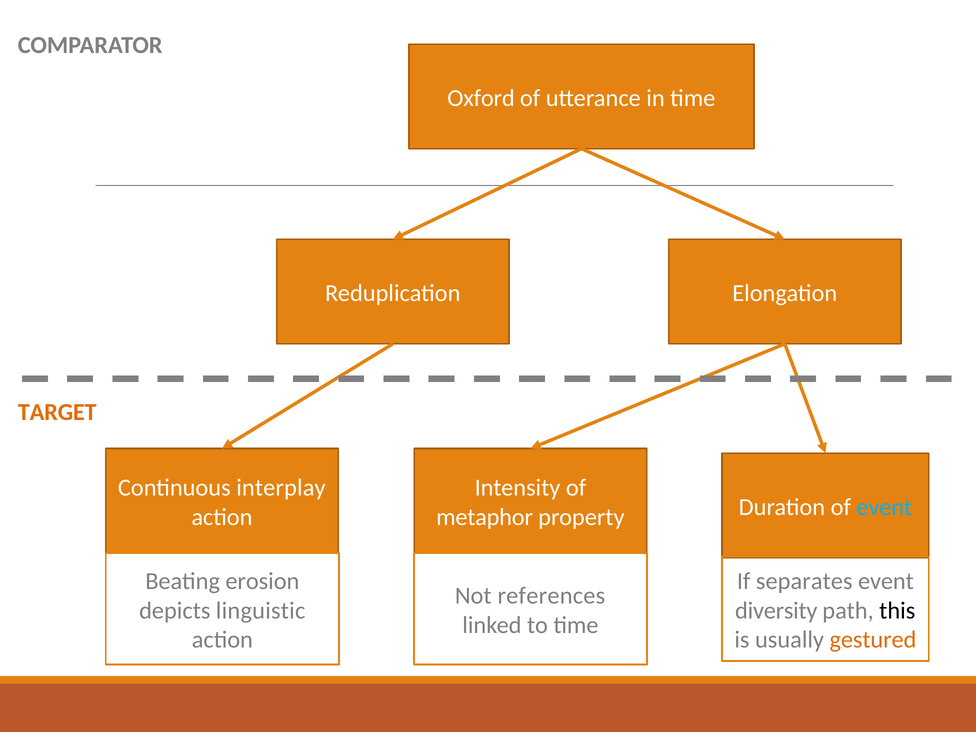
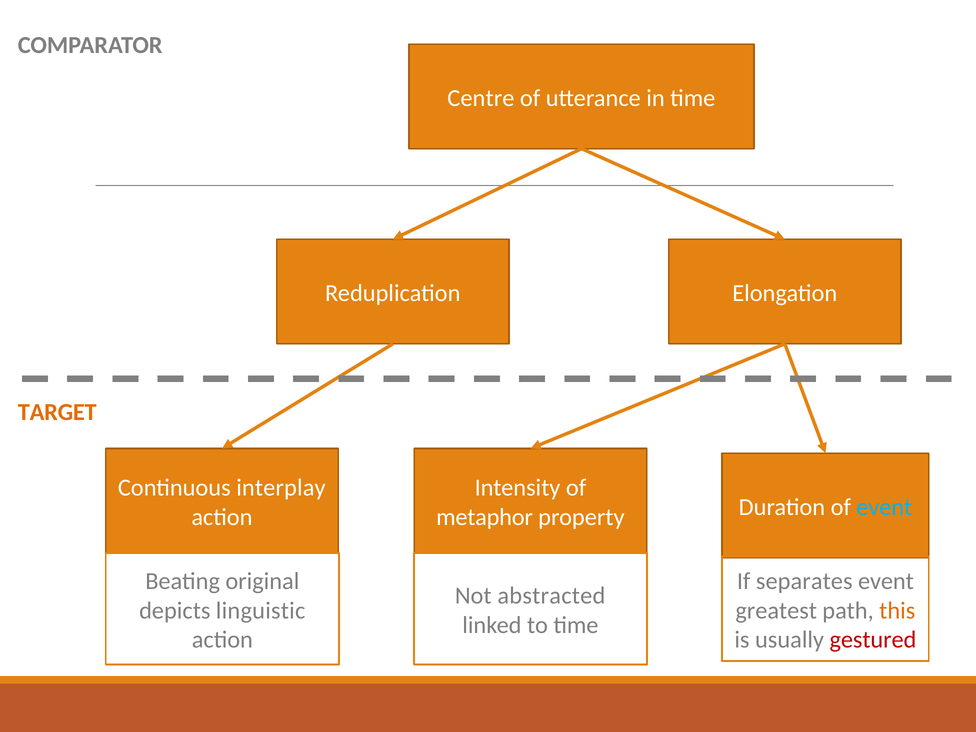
Oxford: Oxford -> Centre (481, 98)
erosion: erosion -> original (262, 581)
references: references -> abstracted (551, 596)
diversity: diversity -> greatest (776, 611)
this colour: black -> orange (897, 611)
gestured colour: orange -> red (873, 640)
